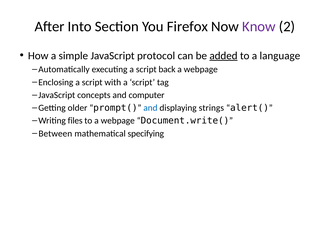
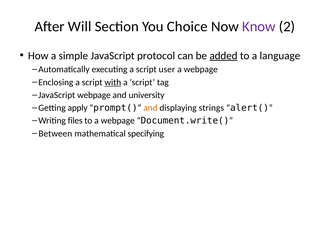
Into: Into -> Will (80, 27)
Firefox: Firefox -> Choice (187, 27)
back: back -> user (167, 70)
with underline: none -> present (113, 82)
JavaScript concepts: concepts -> webpage (94, 95)
computer: computer -> university (147, 95)
older: older -> apply (78, 108)
and colour: blue -> orange (150, 108)
